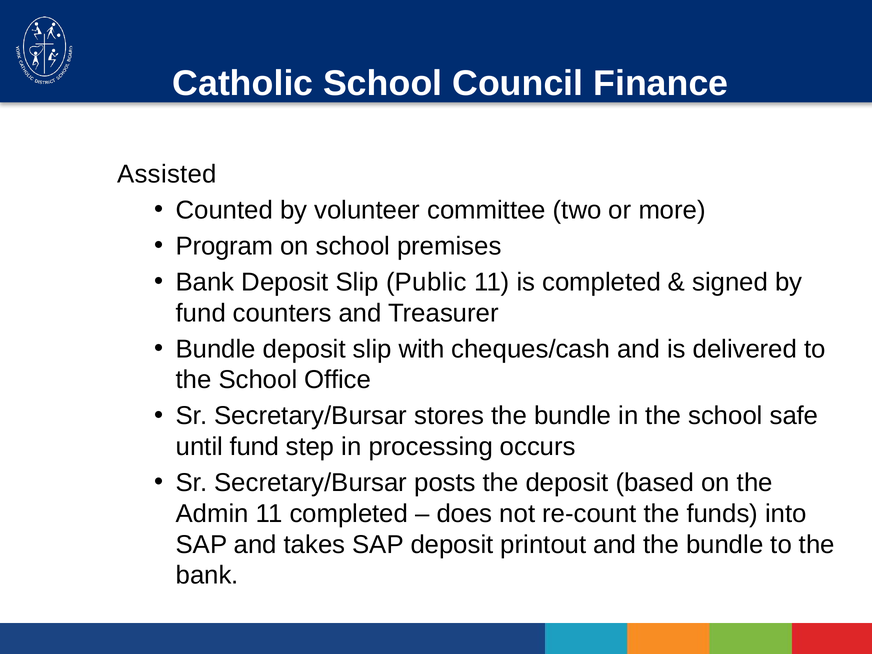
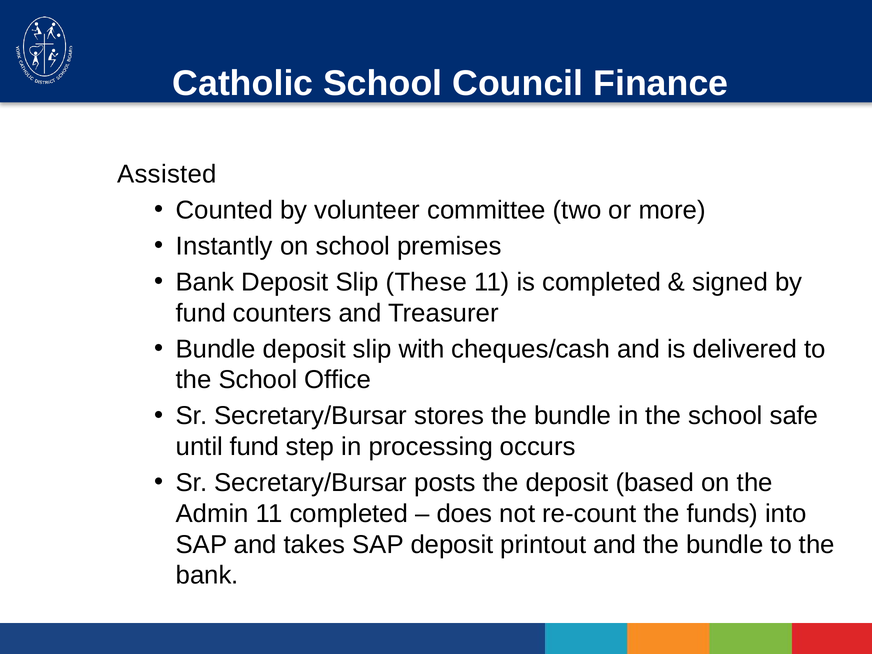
Program: Program -> Instantly (224, 246)
Public: Public -> These (426, 282)
